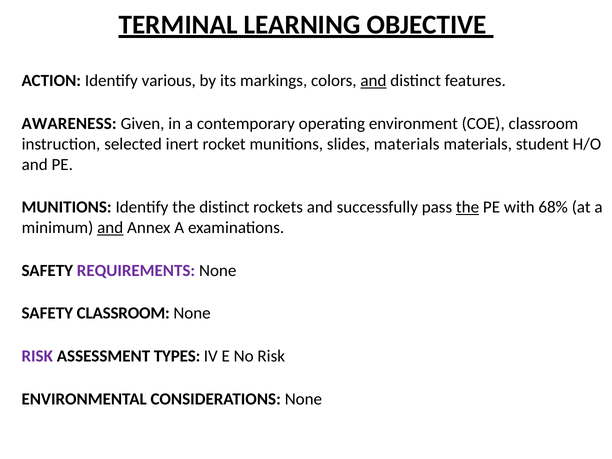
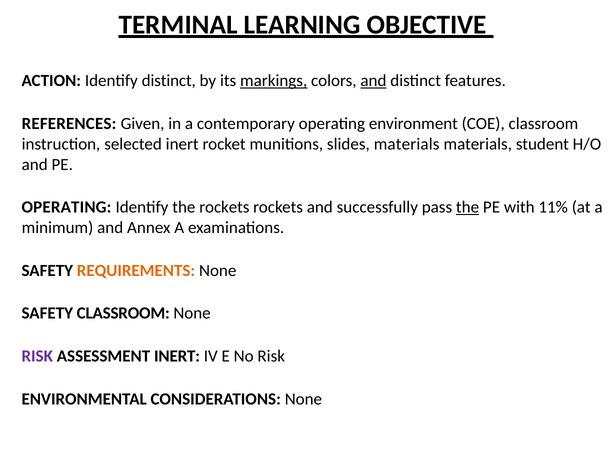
Identify various: various -> distinct (169, 81)
markings underline: none -> present (274, 81)
AWARENESS: AWARENESS -> REFERENCES (69, 124)
MUNITIONS: MUNITIONS -> OPERATING (66, 207)
the distinct: distinct -> rockets (224, 207)
68%: 68% -> 11% (553, 207)
and underline: present -> none (110, 228)
REQUIREMENTS colour: purple -> orange (136, 271)
ASSESSMENT TYPES: TYPES -> INERT (177, 356)
